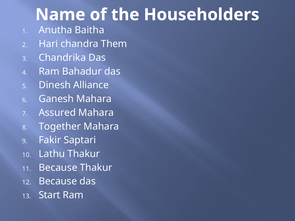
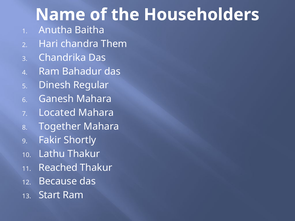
Alliance: Alliance -> Regular (91, 85)
Assured: Assured -> Located (57, 113)
Saptari: Saptari -> Shortly (80, 140)
Because: Because -> Reached (58, 168)
